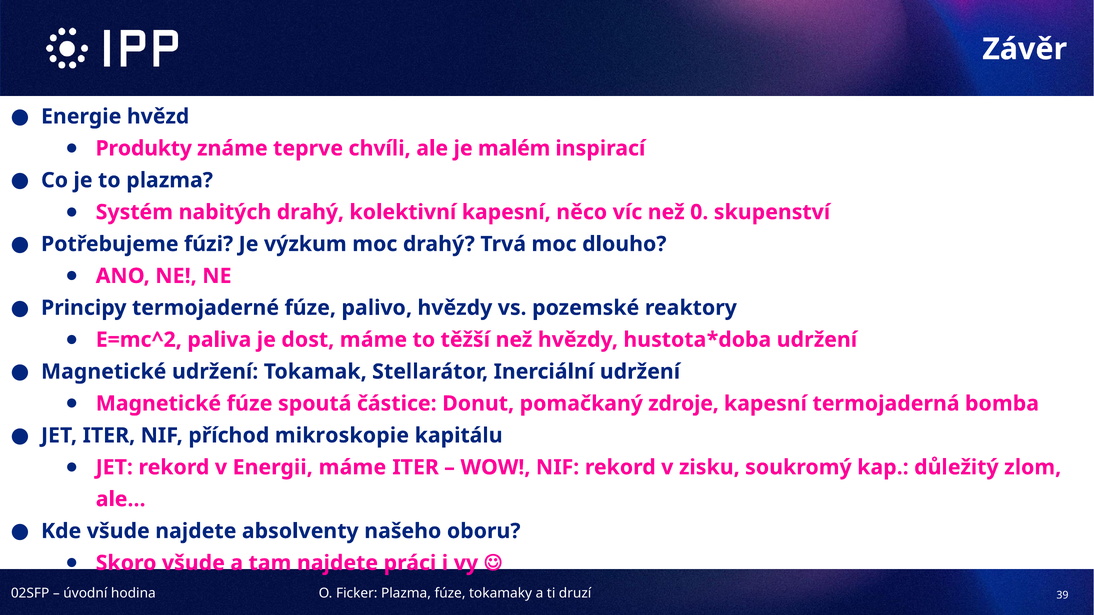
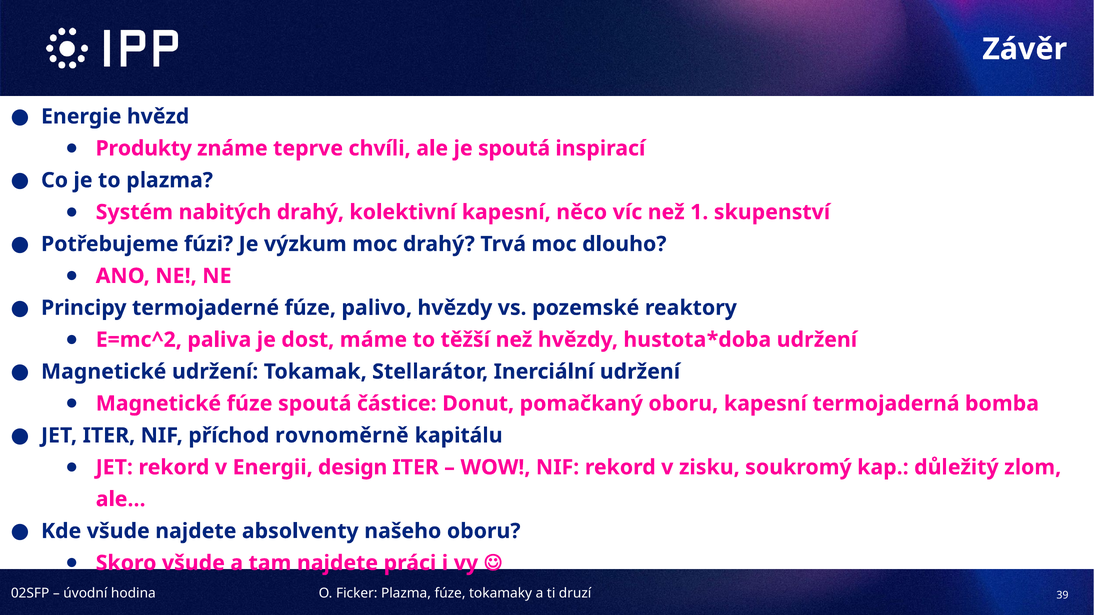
je malém: malém -> spoutá (514, 148)
0: 0 -> 1 (699, 212)
pomačkaný zdroje: zdroje -> oboru (683, 404)
mikroskopie: mikroskopie -> rovnoměrně (342, 436)
Energii máme: máme -> design (353, 468)
